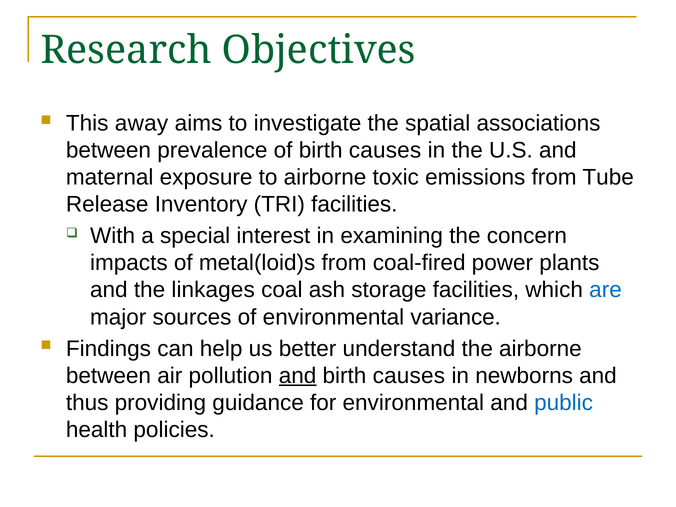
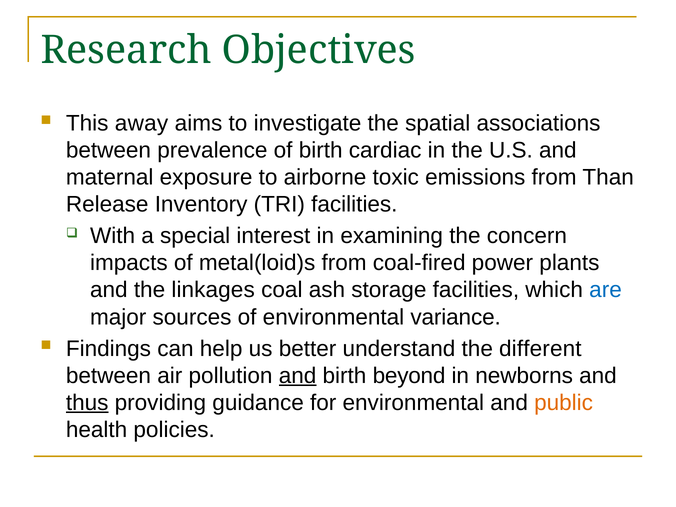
of birth causes: causes -> cardiac (385, 150)
Tube: Tube -> Than (608, 177)
the airborne: airborne -> different (540, 349)
causes: causes -> beyond (409, 376)
thus underline: none -> present (87, 403)
public colour: blue -> orange (564, 403)
